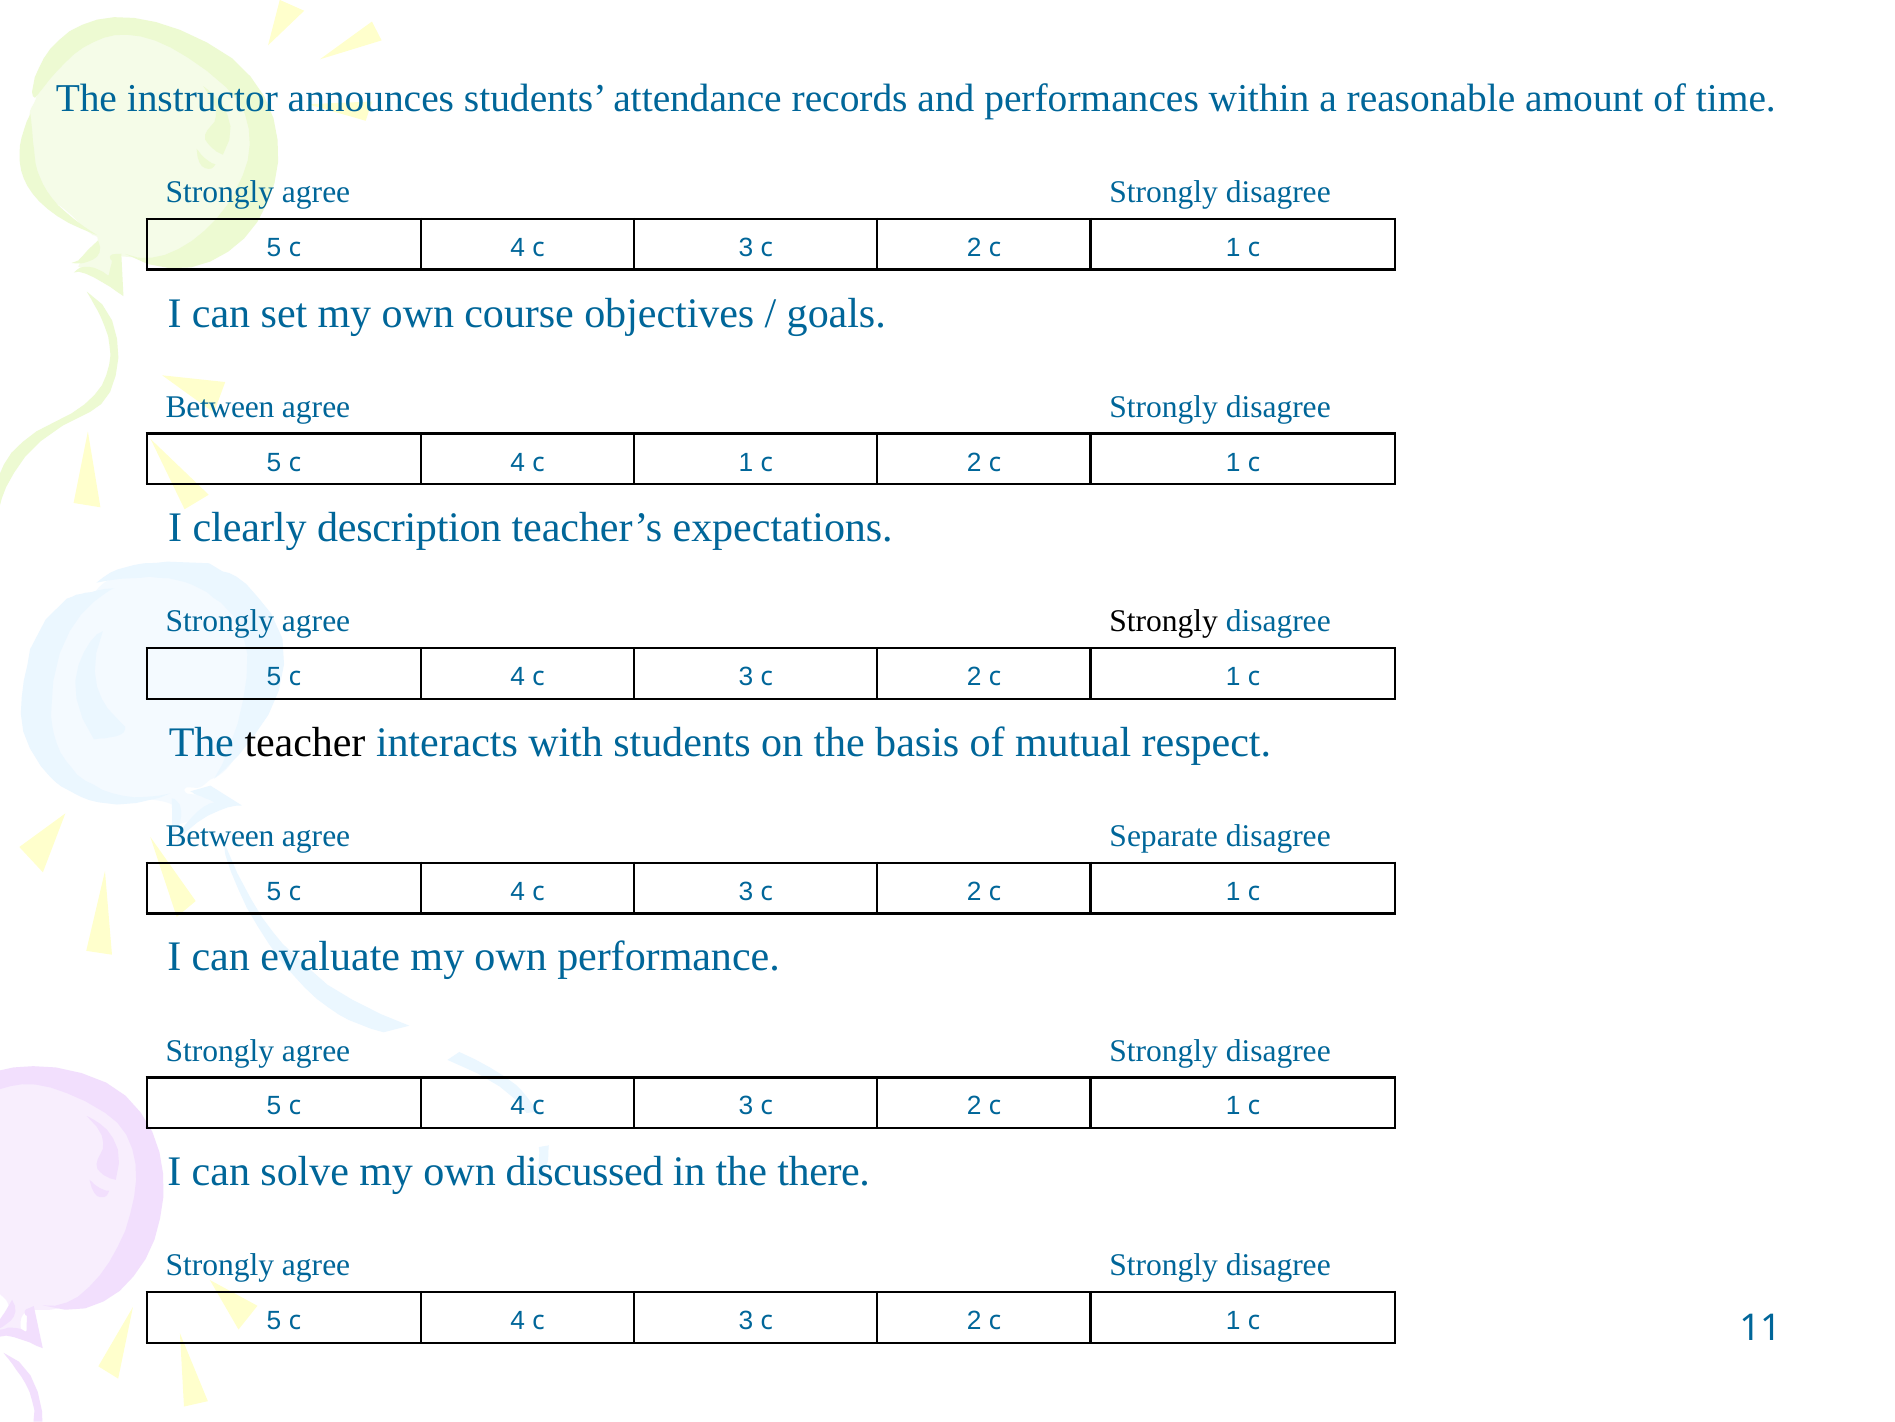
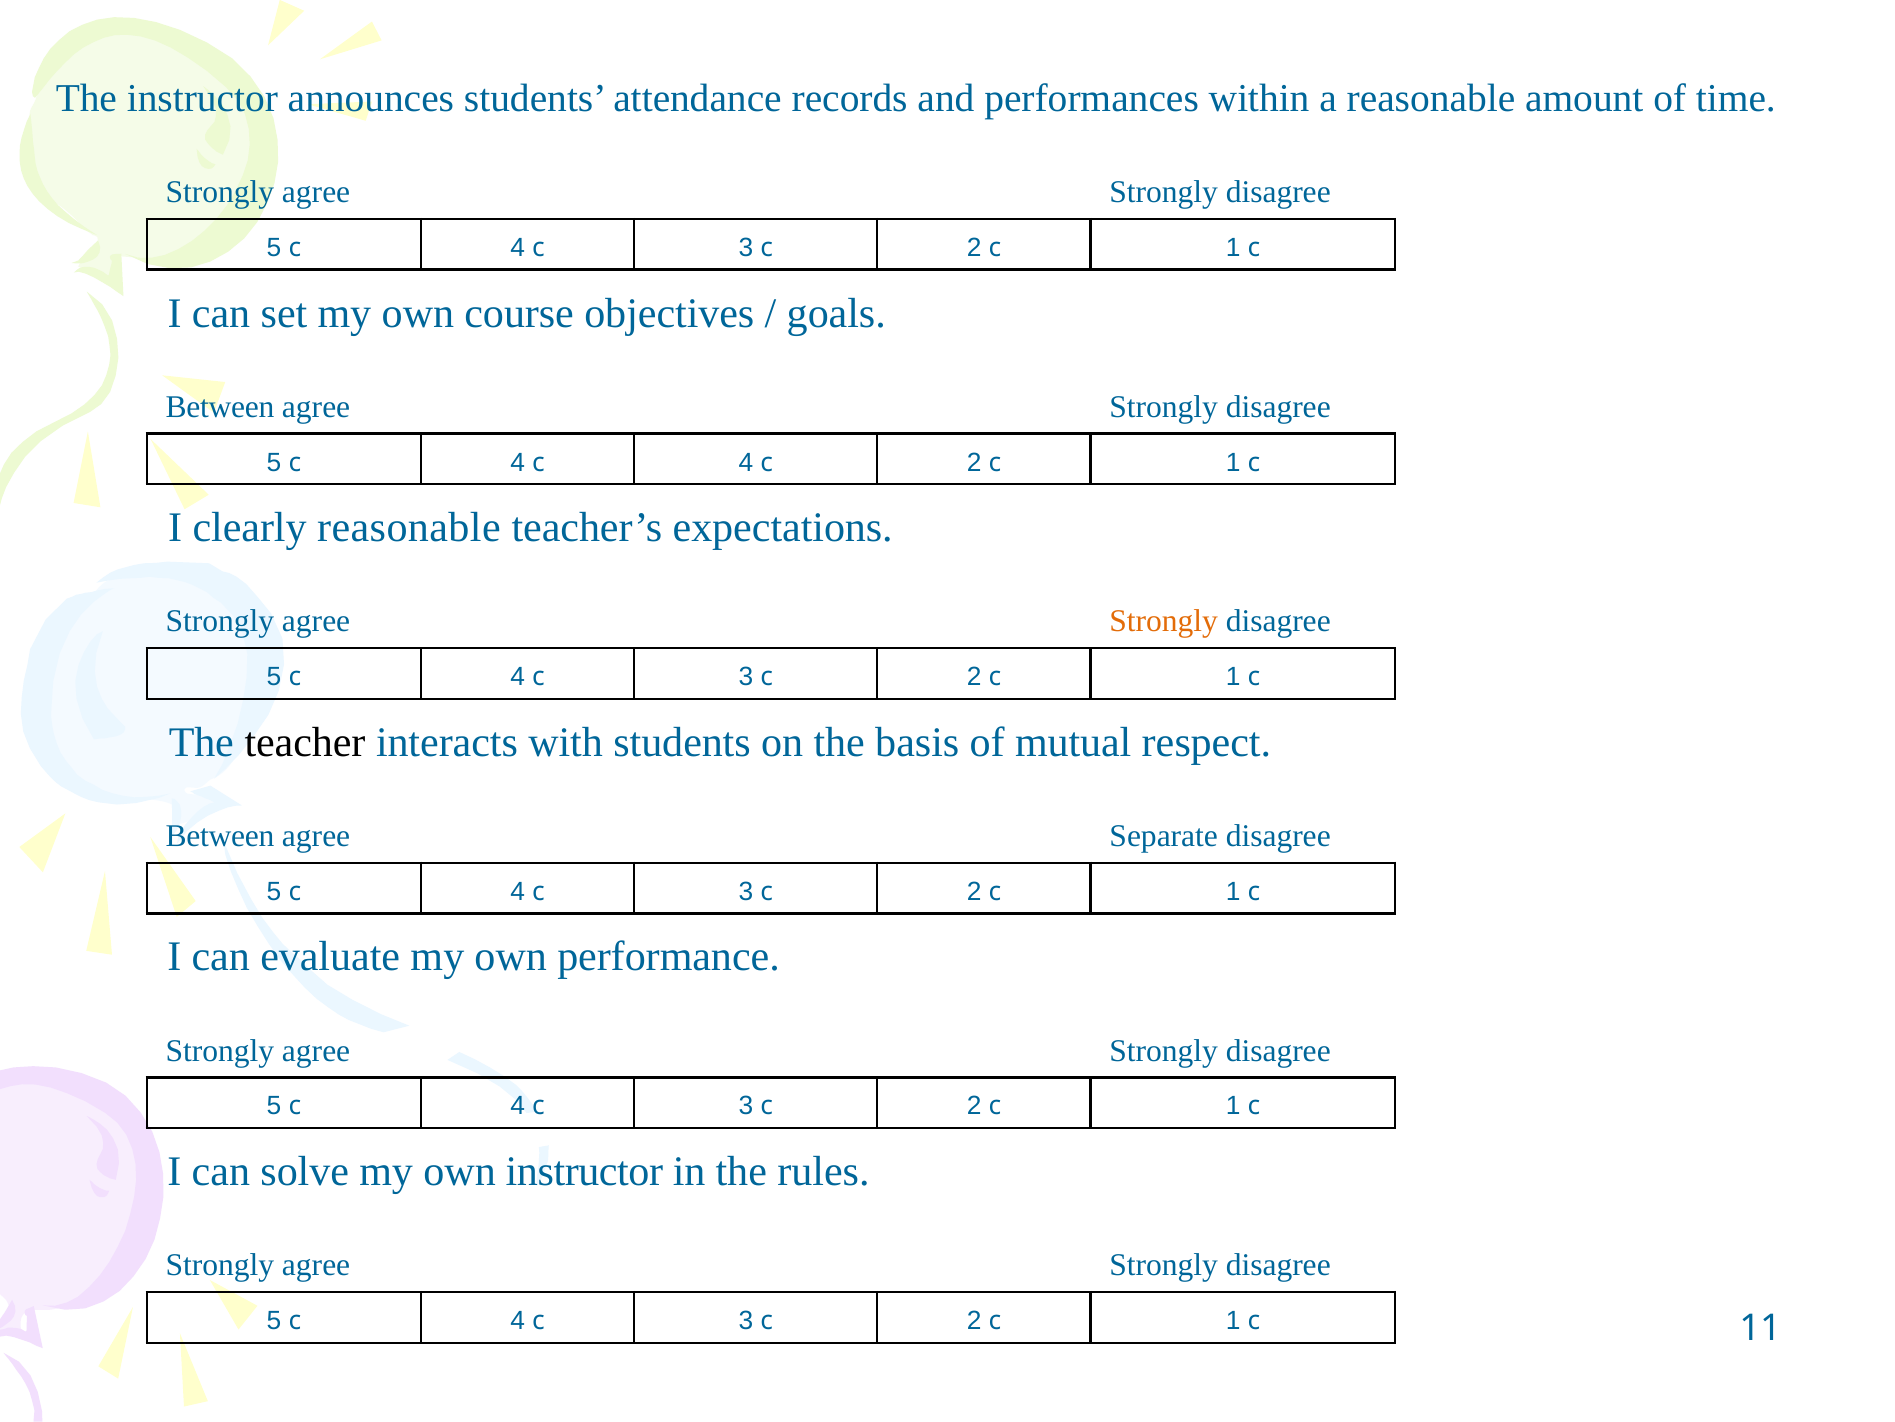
4 c 1: 1 -> 4 (746, 462)
clearly description: description -> reasonable (409, 528)
Strongly colour: black -> orange (1164, 621)
own discussed: discussed -> instructor (584, 1171)
there: there -> rules (824, 1171)
